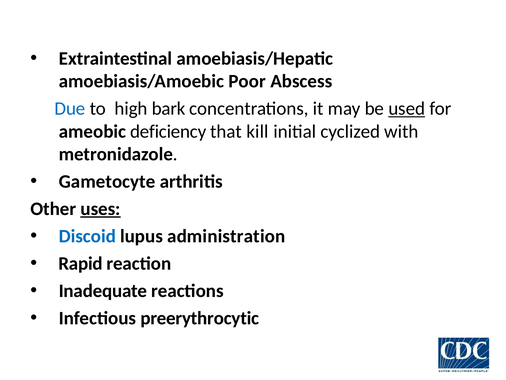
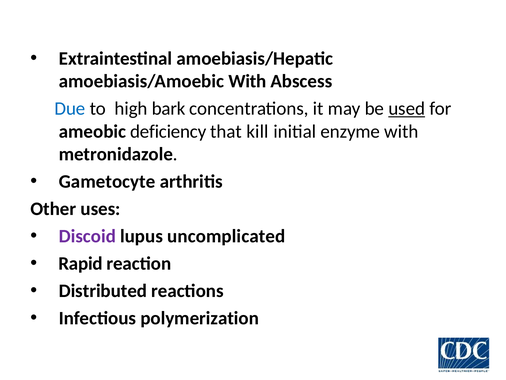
amoebiasis/Amoebic Poor: Poor -> With (247, 81)
cyclized: cyclized -> enzyme (350, 131)
uses underline: present -> none (101, 209)
Discoid colour: blue -> purple (87, 236)
administration: administration -> uncomplicated (226, 236)
Inadequate: Inadequate -> Distributed (103, 290)
preerythrocytic: preerythrocytic -> polymerization (200, 318)
